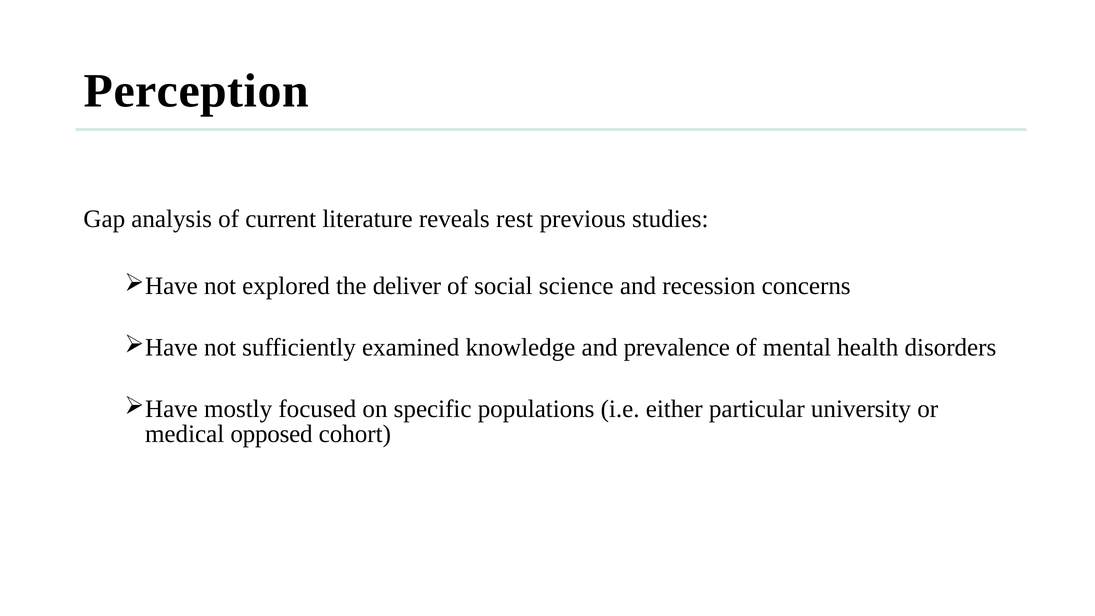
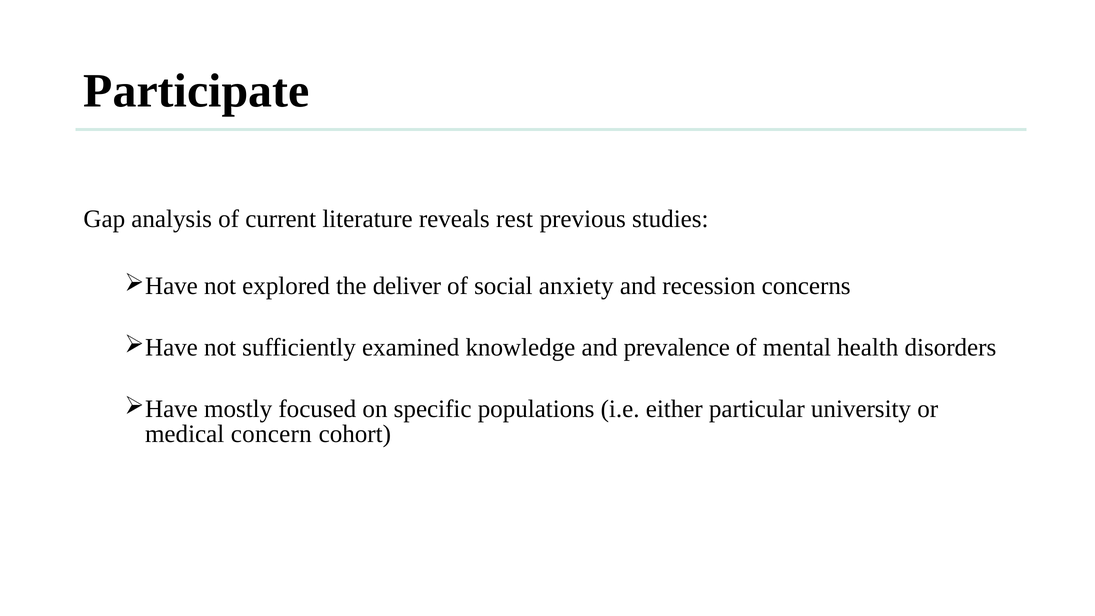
Perception: Perception -> Participate (196, 91)
science: science -> anxiety (576, 286)
opposed: opposed -> concern (271, 434)
